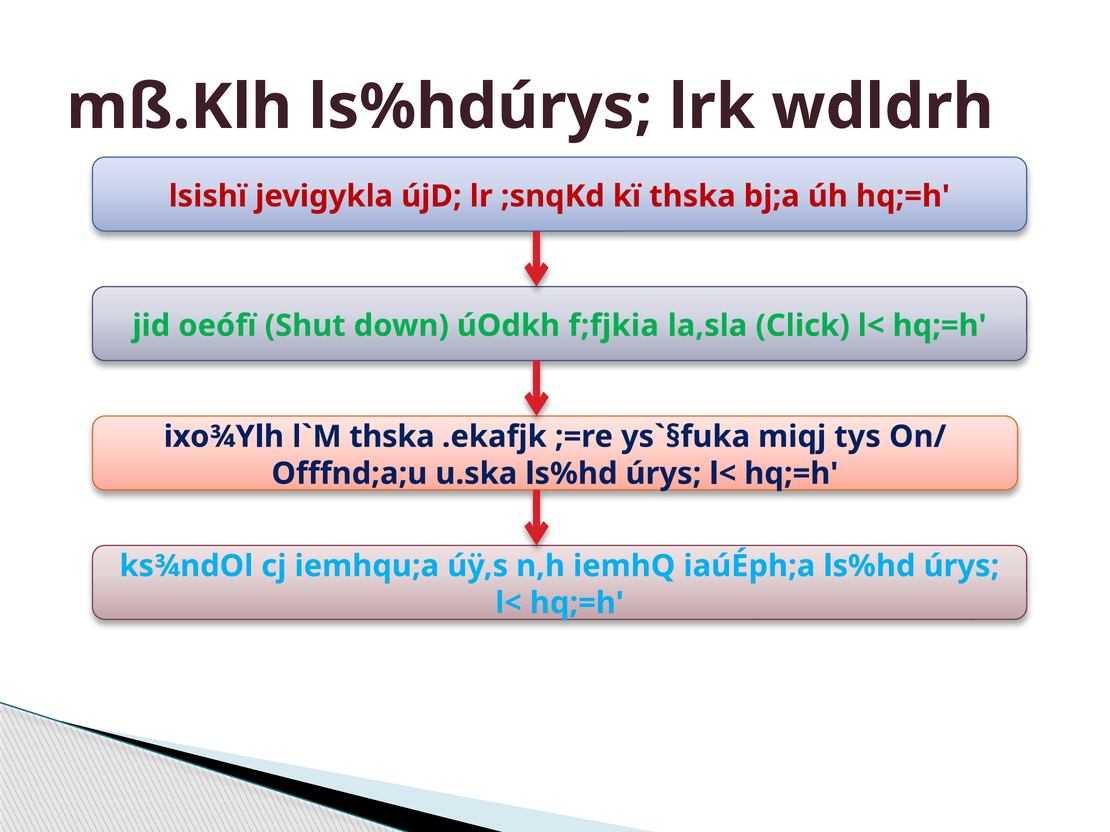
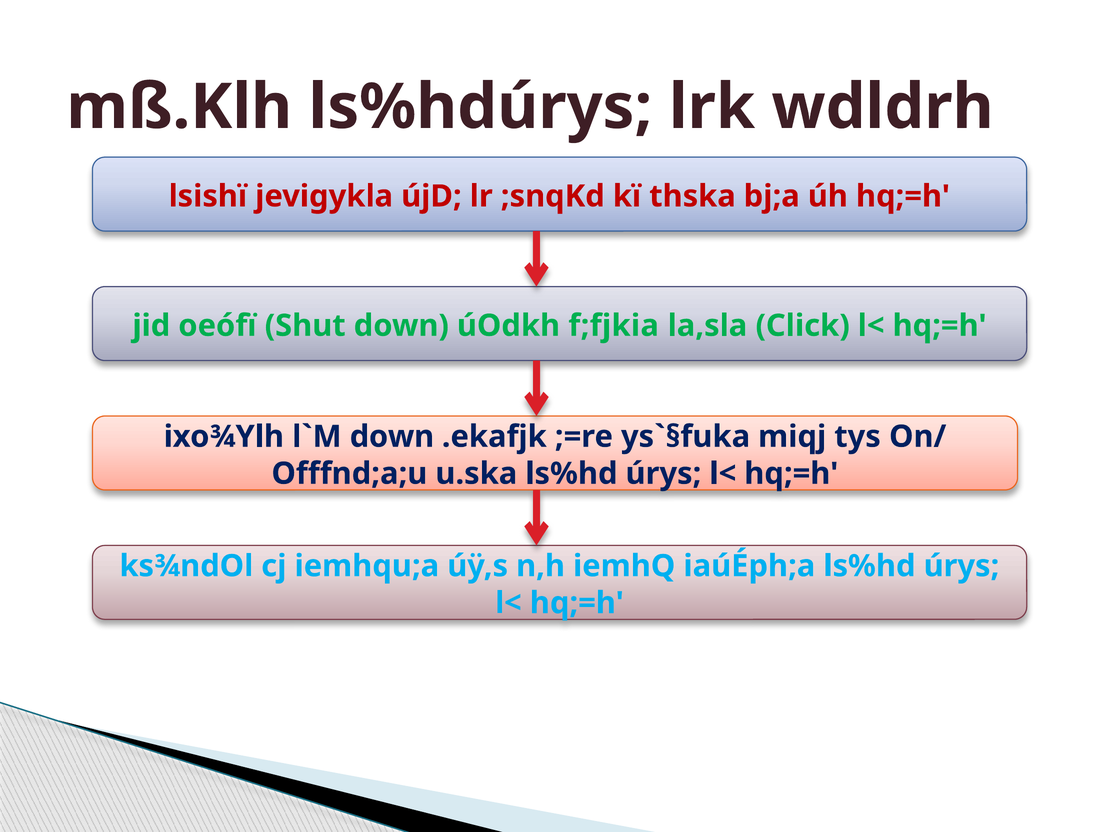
thska: thska -> down (392, 437)
